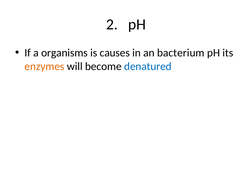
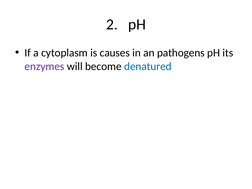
organisms: organisms -> cytoplasm (64, 53)
bacterium: bacterium -> pathogens (181, 53)
enzymes colour: orange -> purple (44, 66)
